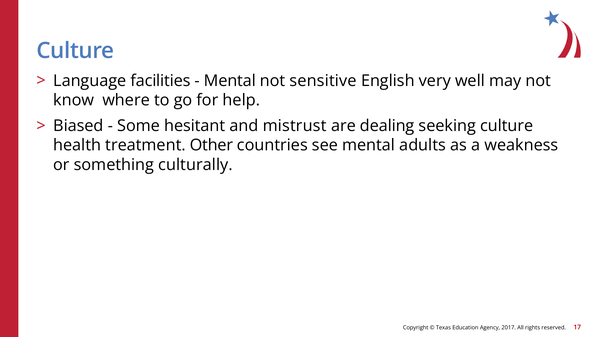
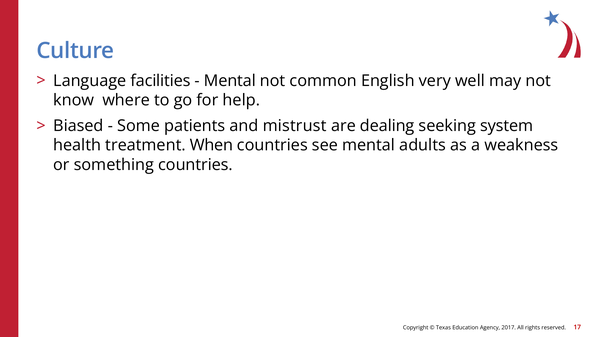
sensitive: sensitive -> common (323, 81)
hesitant: hesitant -> patients (195, 126)
seeking culture: culture -> system (507, 126)
Other: Other -> When (211, 145)
something culturally: culturally -> countries (196, 165)
